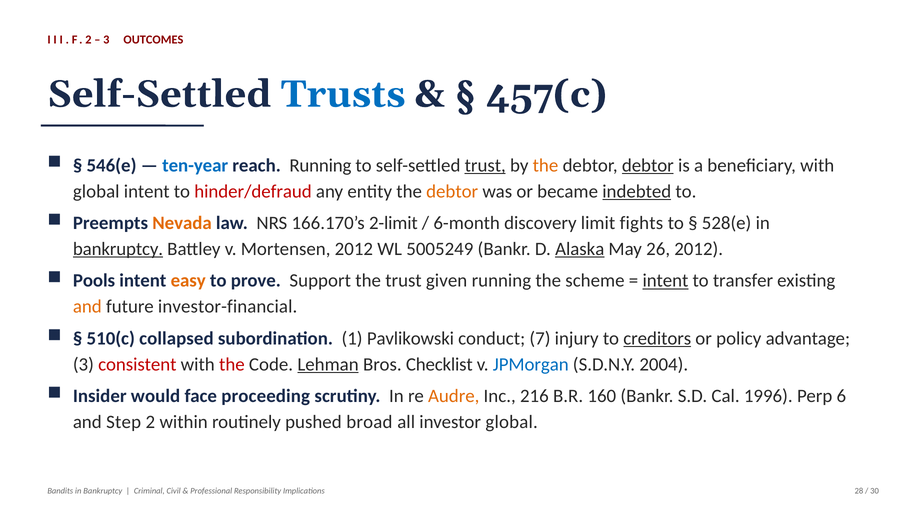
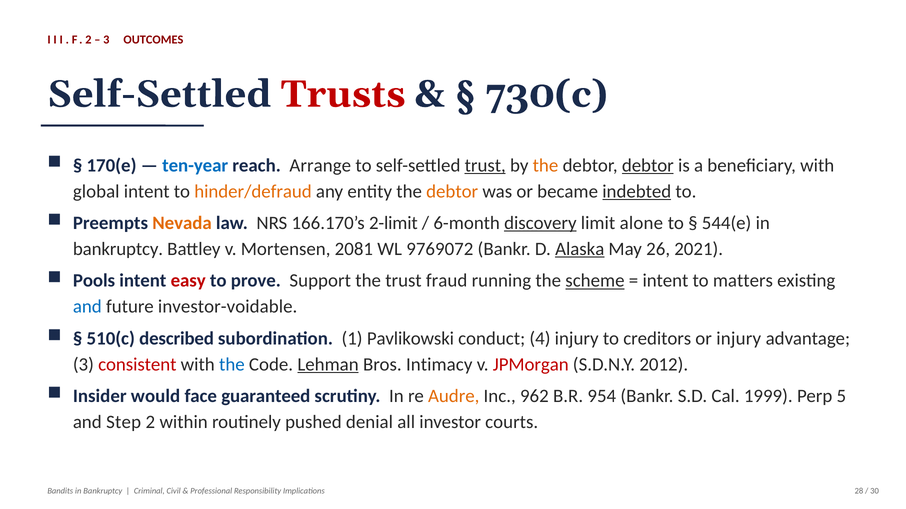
Trusts colour: blue -> red (343, 94)
457(c: 457(c -> 730(c (546, 94)
546(e: 546(e -> 170(e (112, 165)
reach Running: Running -> Arrange (320, 165)
hinder/defraud colour: red -> orange (253, 192)
discovery underline: none -> present (540, 223)
fights: fights -> alone (641, 223)
528(e: 528(e -> 544(e (727, 223)
bankruptcy underline: present -> none (118, 249)
Mortensen 2012: 2012 -> 2081 (354, 249)
5005249: 5005249 -> 9769072 (440, 249)
26 2012: 2012 -> 2021 (699, 249)
easy colour: orange -> red (188, 281)
given: given -> fraud (447, 281)
scheme underline: none -> present (595, 281)
intent underline: present -> none (665, 281)
transfer: transfer -> matters (743, 281)
and colour: orange -> blue (87, 307)
investor-financial: investor-financial -> investor-voidable (228, 307)
collapsed: collapsed -> described (177, 339)
7: 7 -> 4 (540, 339)
creditors underline: present -> none (657, 339)
or policy: policy -> injury (739, 339)
the colour: red -> blue (232, 365)
Checklist: Checklist -> Intimacy (439, 365)
JPMorgan colour: blue -> red (531, 365)
2004: 2004 -> 2012 (664, 365)
proceeding: proceeding -> guaranteed (266, 397)
216: 216 -> 962 (534, 397)
160: 160 -> 954 (602, 397)
1996: 1996 -> 1999 (768, 397)
6: 6 -> 5 (841, 397)
broad: broad -> denial (369, 423)
investor global: global -> courts (512, 423)
